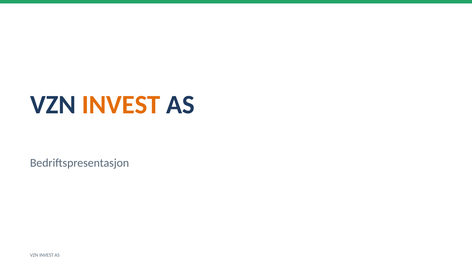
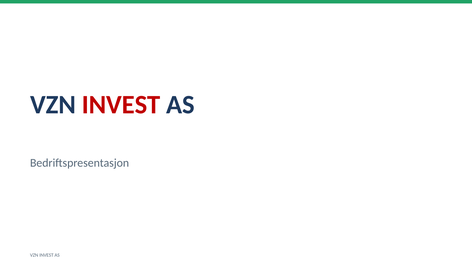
INVEST colour: orange -> red (121, 105)
